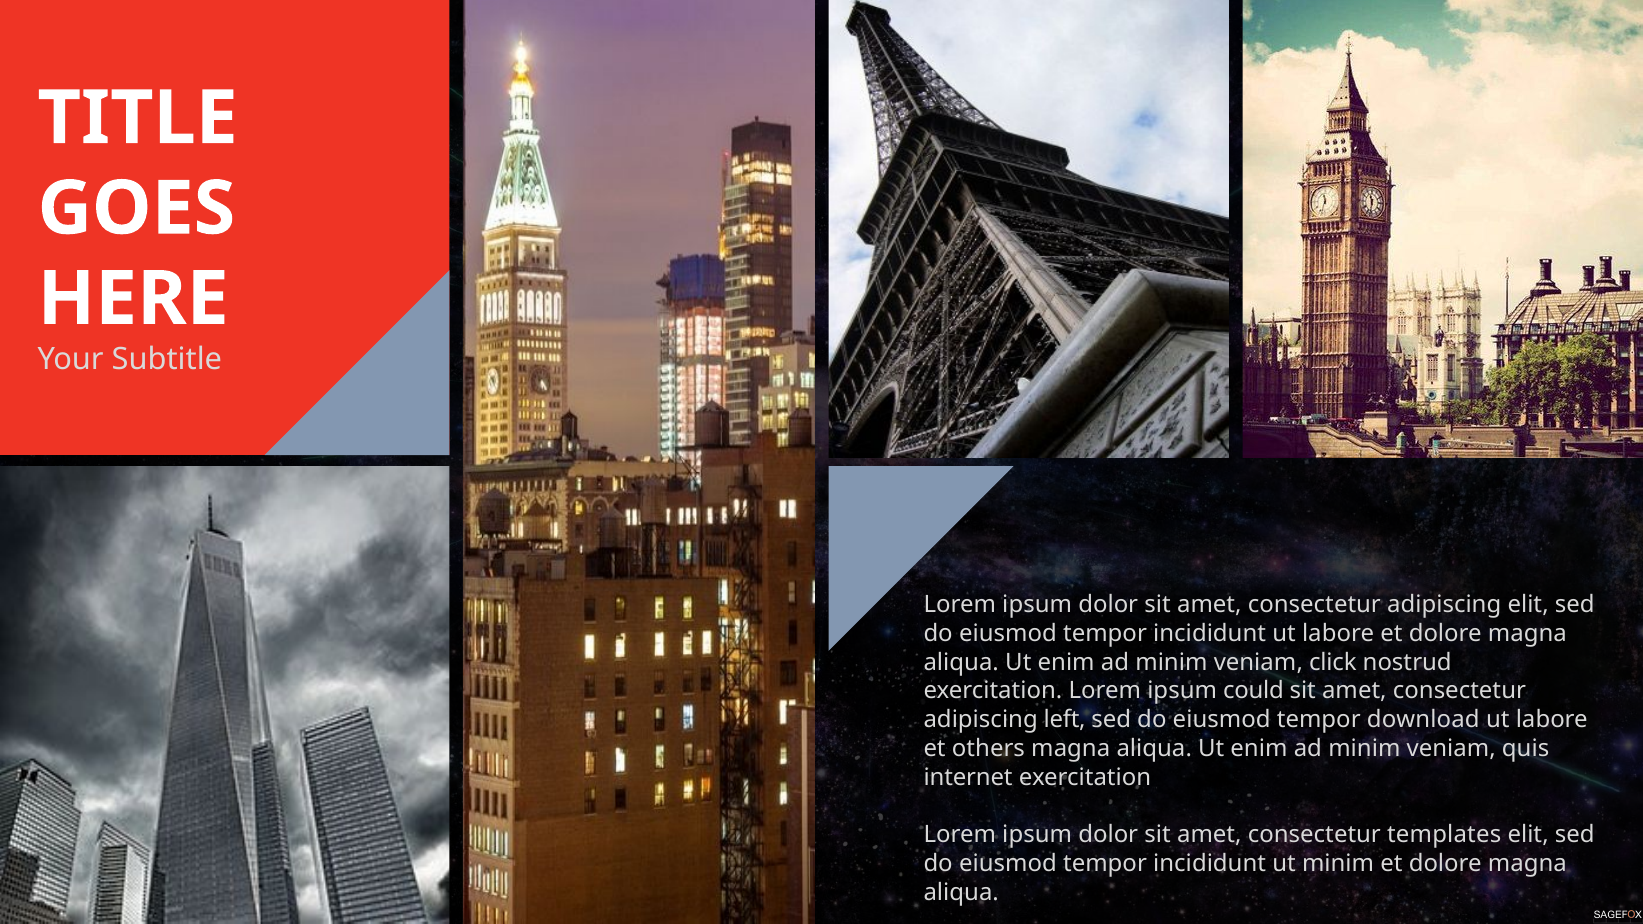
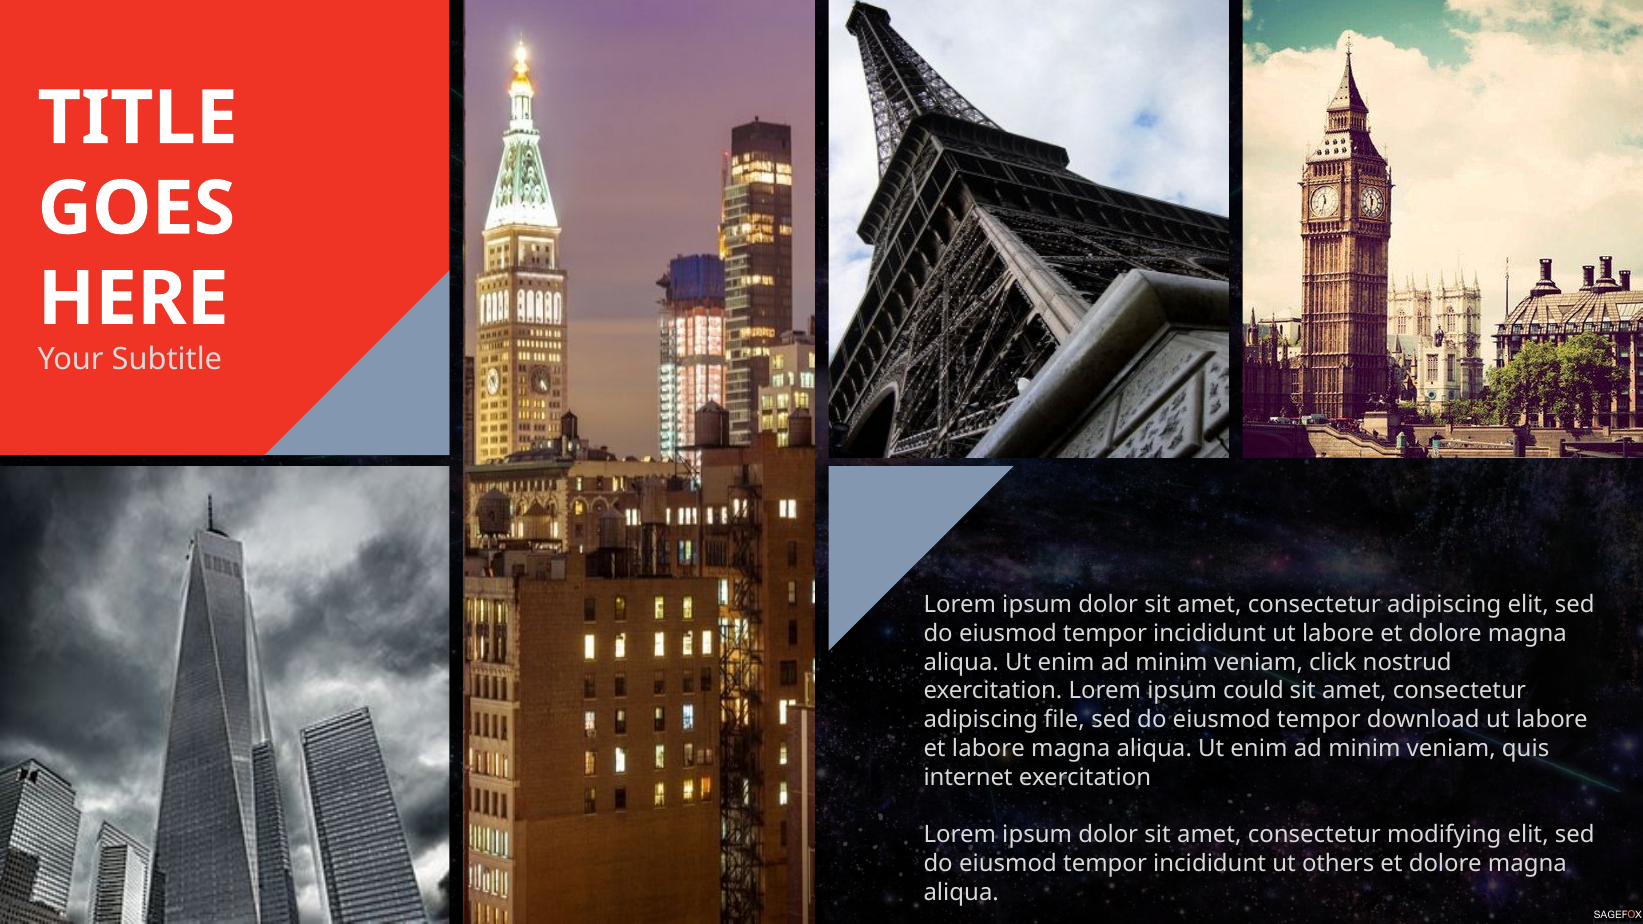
left: left -> file (1064, 720)
et others: others -> labore (988, 749)
templates: templates -> modifying (1444, 835)
ut minim: minim -> others (1338, 864)
